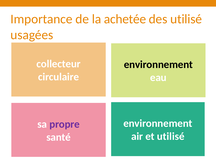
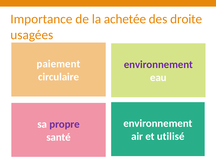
des utilisé: utilisé -> droite (186, 19)
collecteur: collecteur -> paiement (58, 64)
environnement colour: black -> purple (158, 65)
